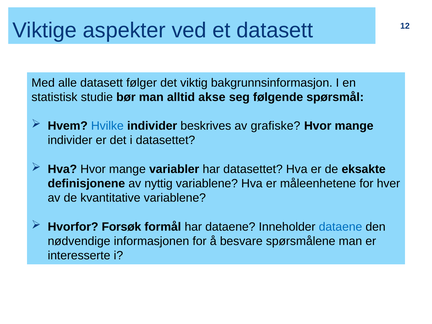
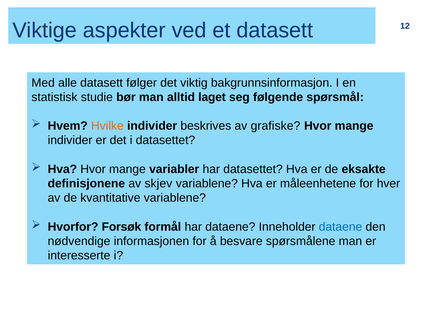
akse: akse -> laget (212, 97)
Hvilke colour: blue -> orange (107, 126)
nyttig: nyttig -> skjev (158, 184)
